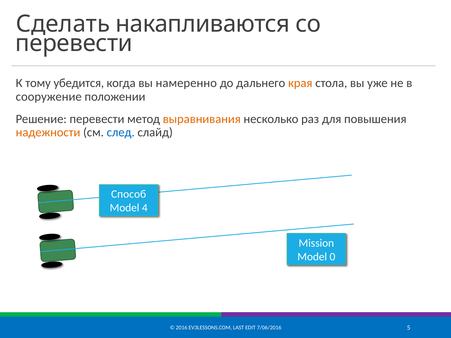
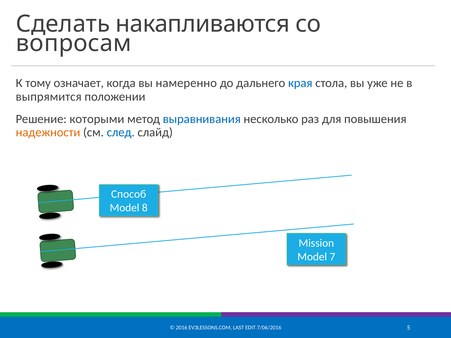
перевести: перевести -> вопросам (74, 43)
убедится: убедится -> означает (79, 83)
края colour: orange -> blue (300, 83)
сооружение: сооружение -> выпрямится (49, 97)
Решение перевести: перевести -> которыми (97, 119)
выравнивания colour: orange -> blue (202, 119)
4: 4 -> 8 (145, 208)
0: 0 -> 7 (332, 257)
